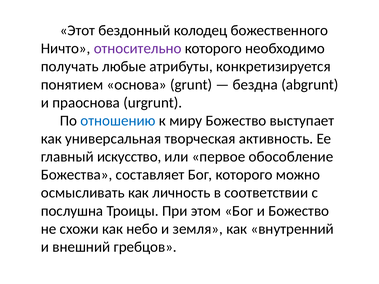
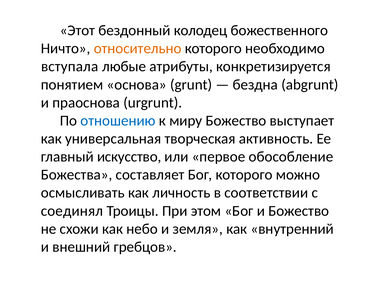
относительно colour: purple -> orange (138, 49)
получать: получать -> вступала (70, 67)
послушна: послушна -> соединял (72, 211)
